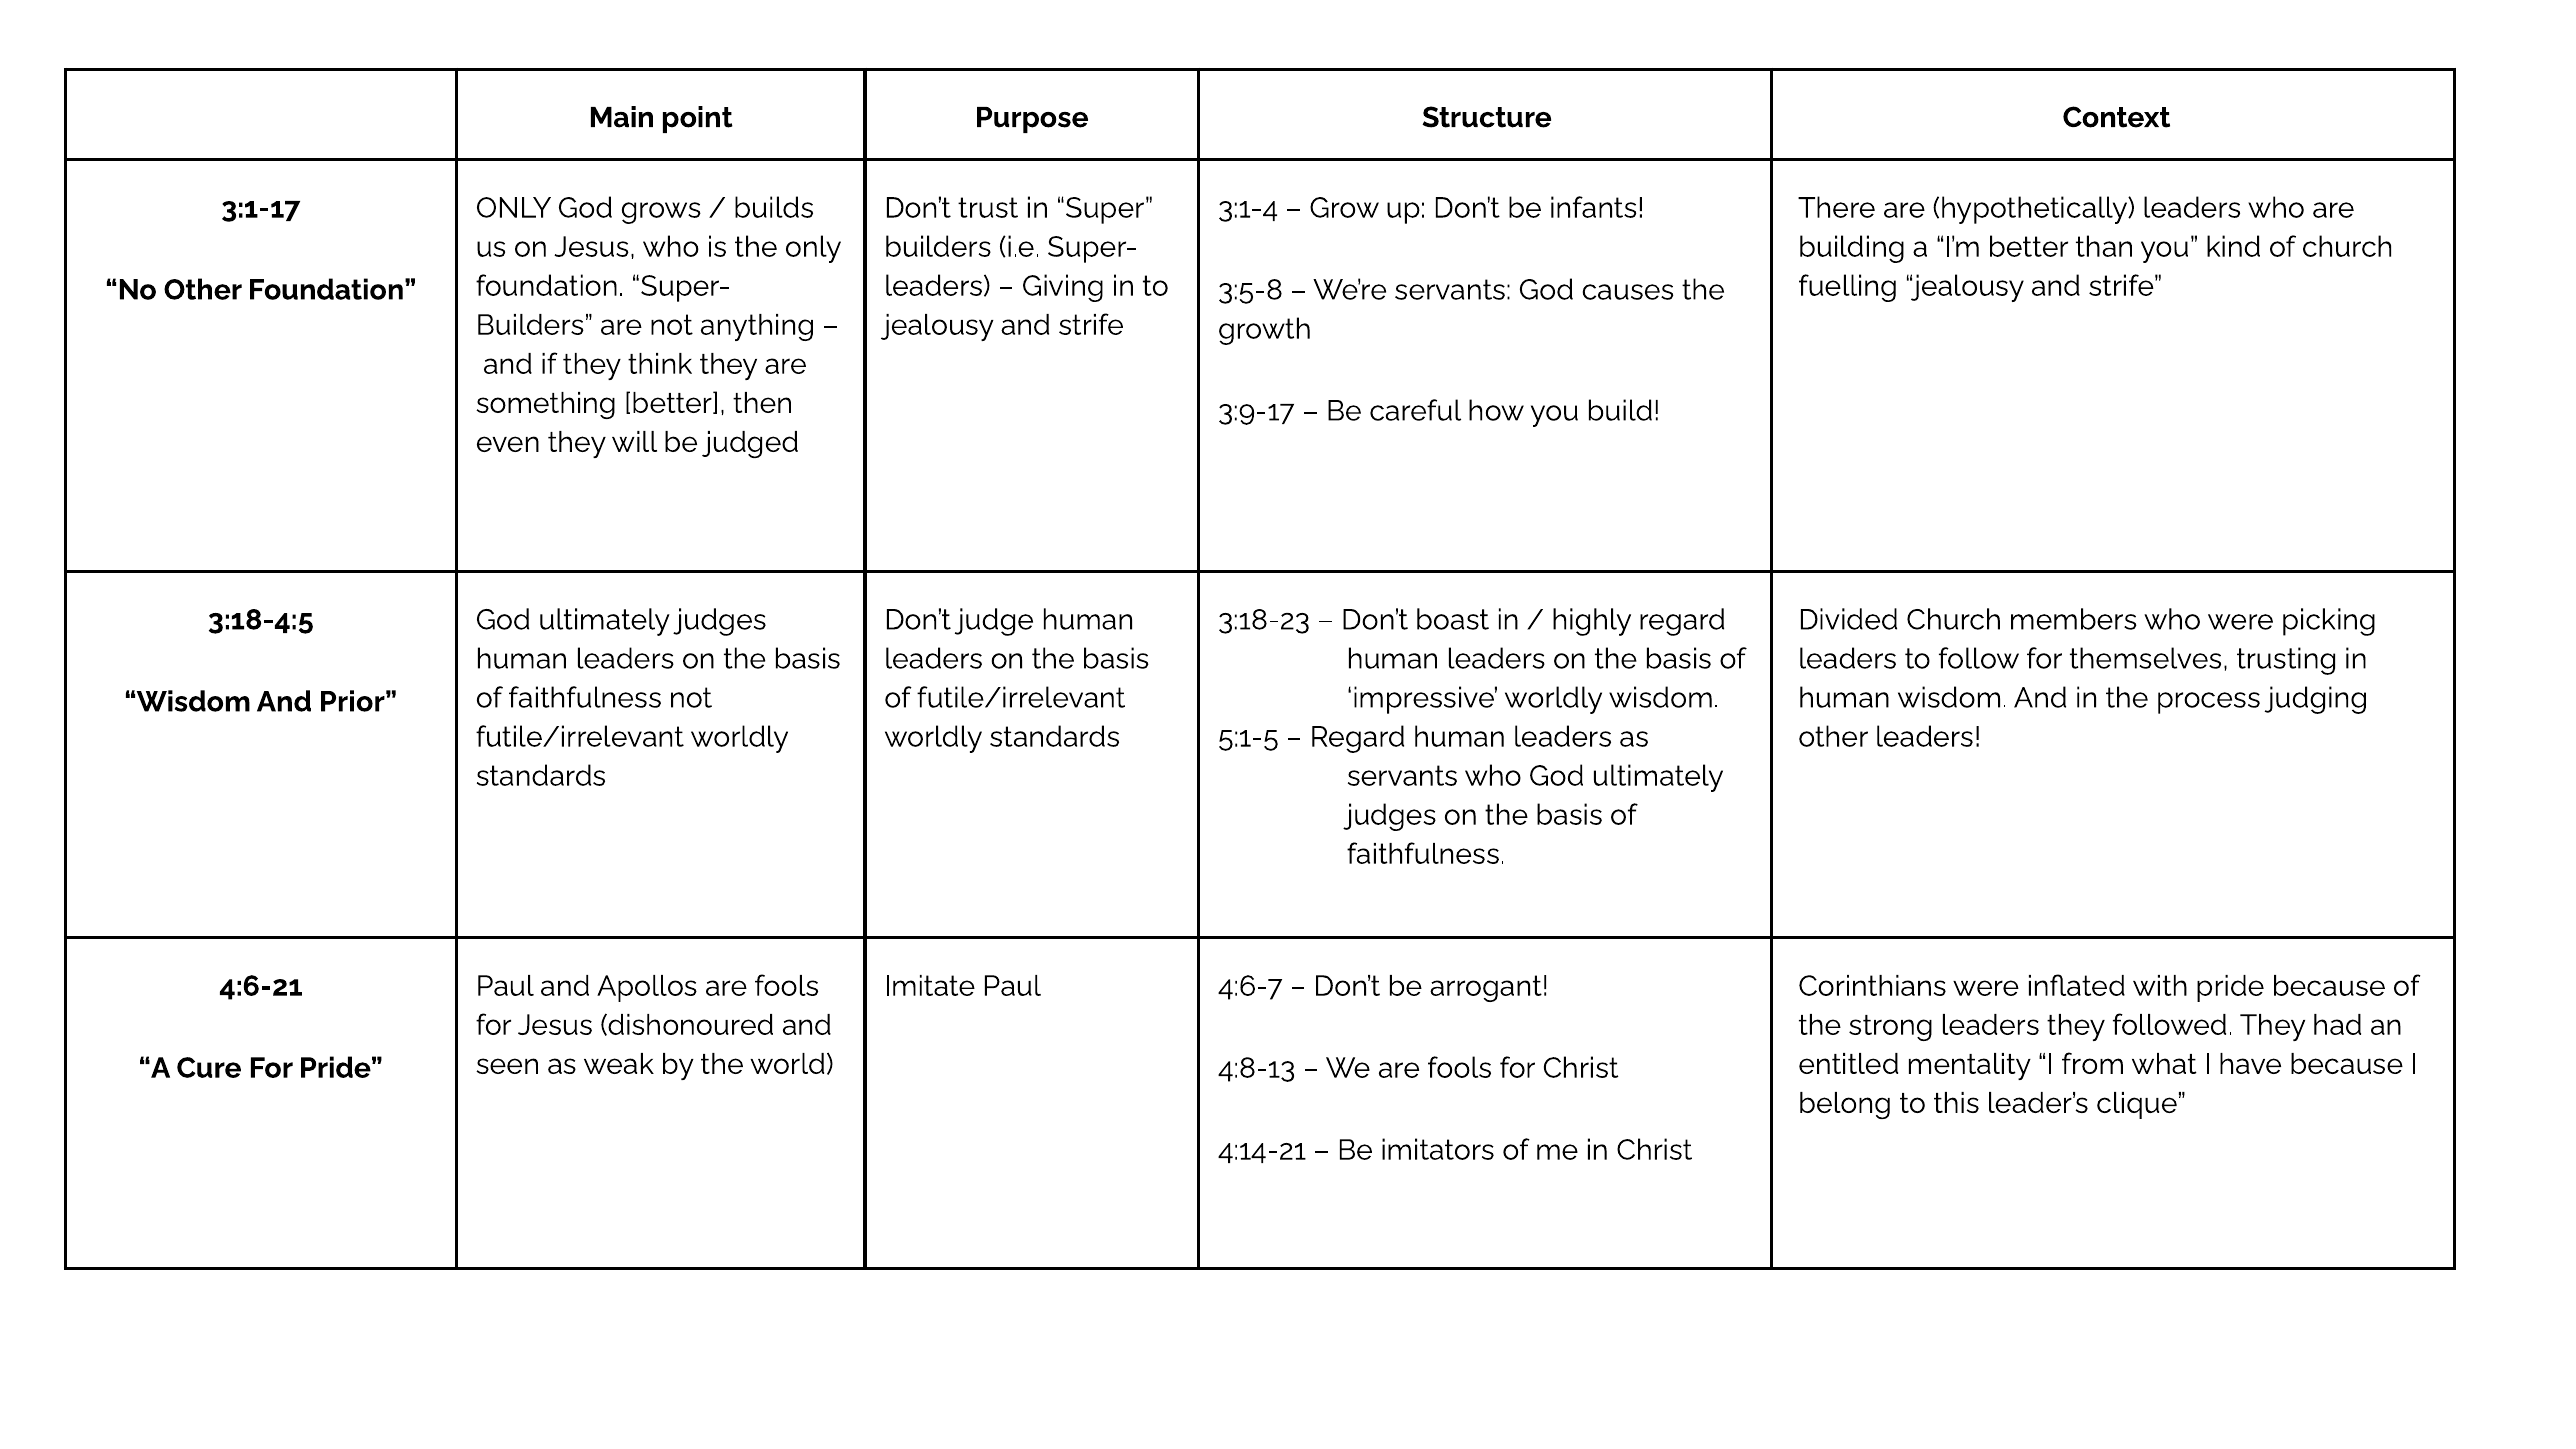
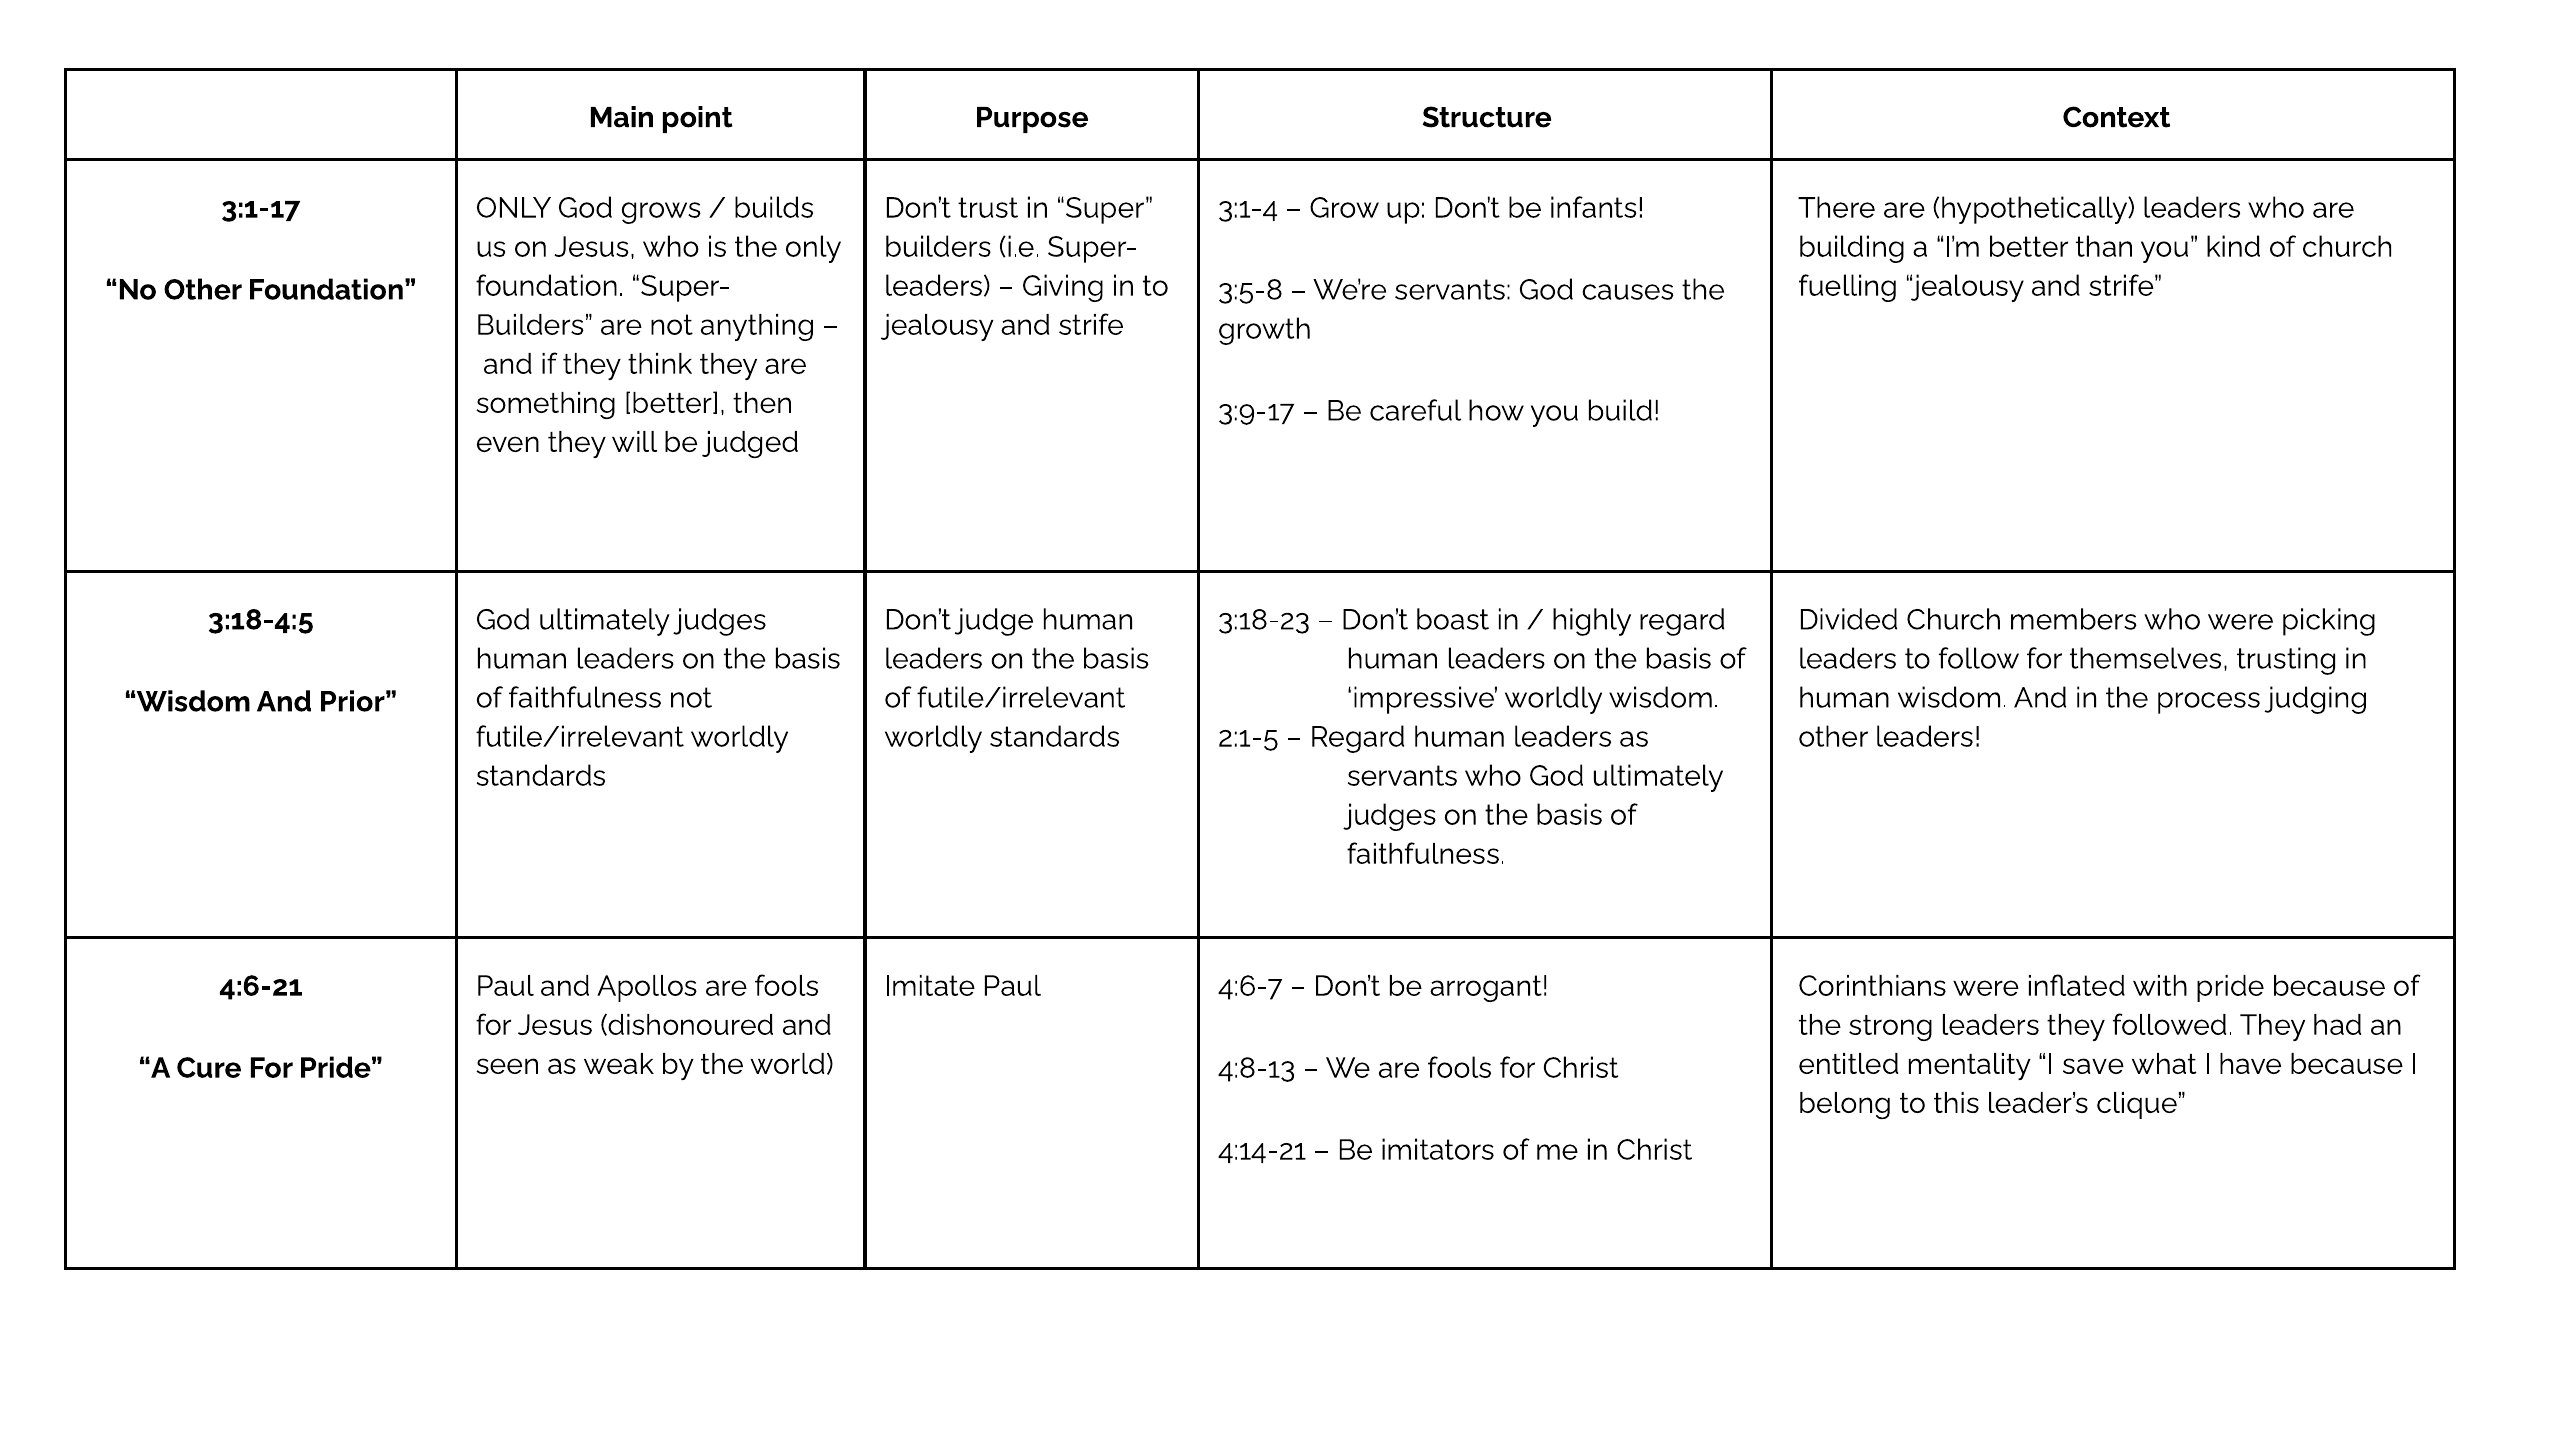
5:1-5: 5:1-5 -> 2:1-5 (1248, 737)
from: from -> save (2093, 1064)
